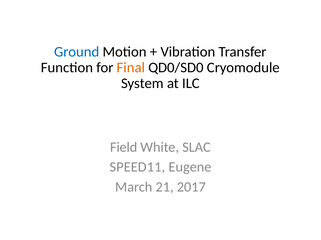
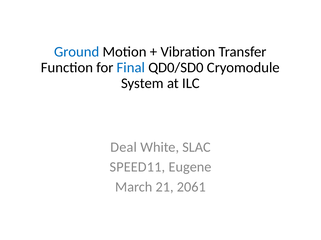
Final colour: orange -> blue (131, 68)
Field: Field -> Deal (124, 148)
2017: 2017 -> 2061 (191, 188)
